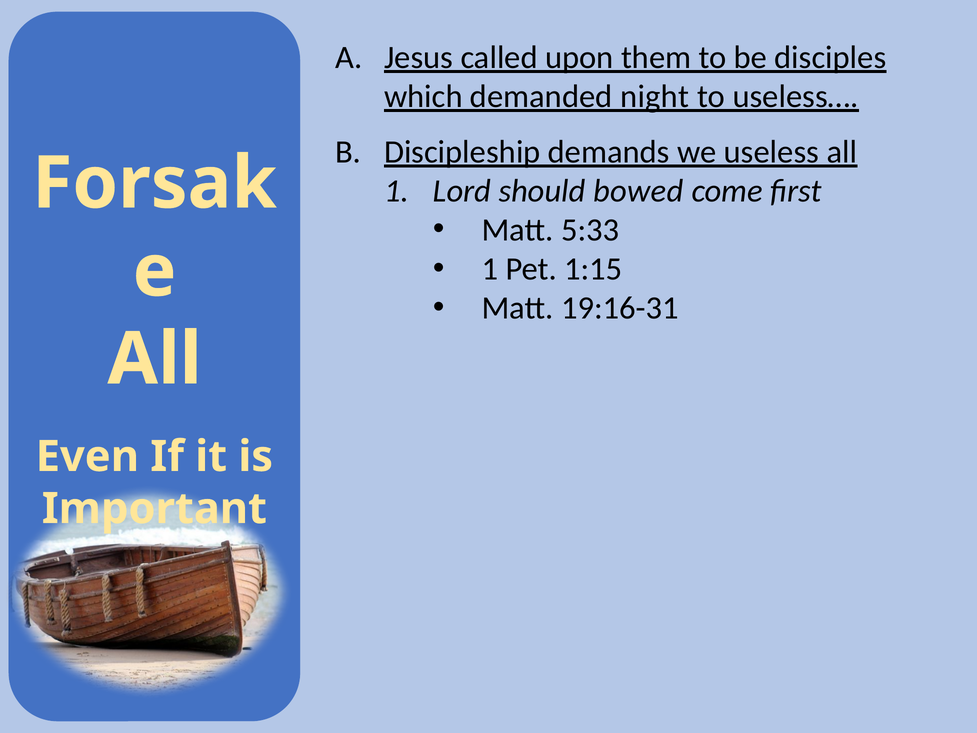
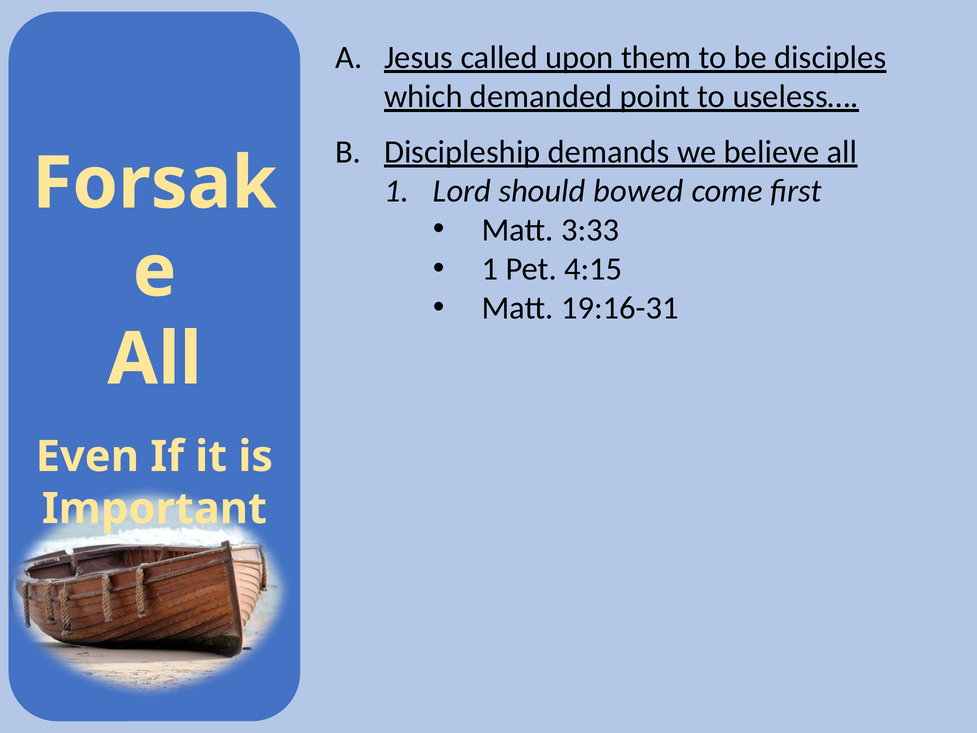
night: night -> point (655, 96)
useless: useless -> believe (771, 152)
5:33: 5:33 -> 3:33 (590, 230)
1:15: 1:15 -> 4:15 (593, 269)
